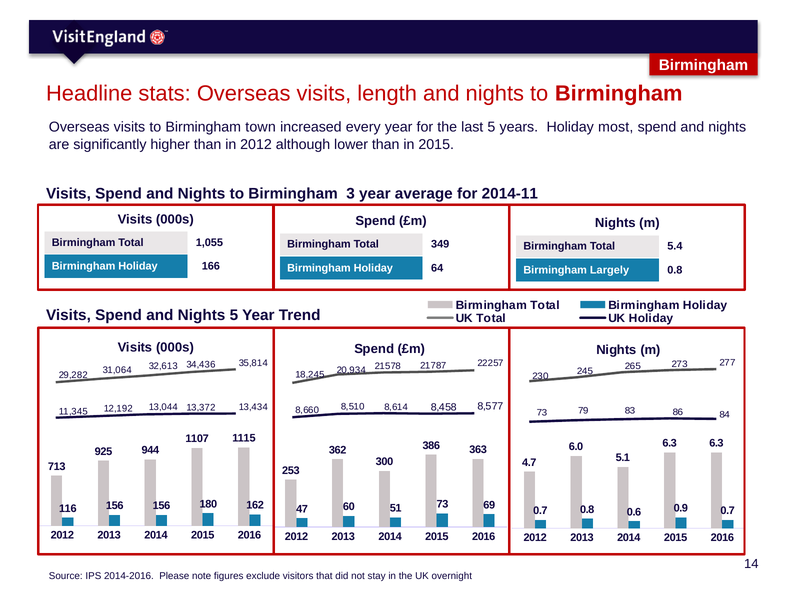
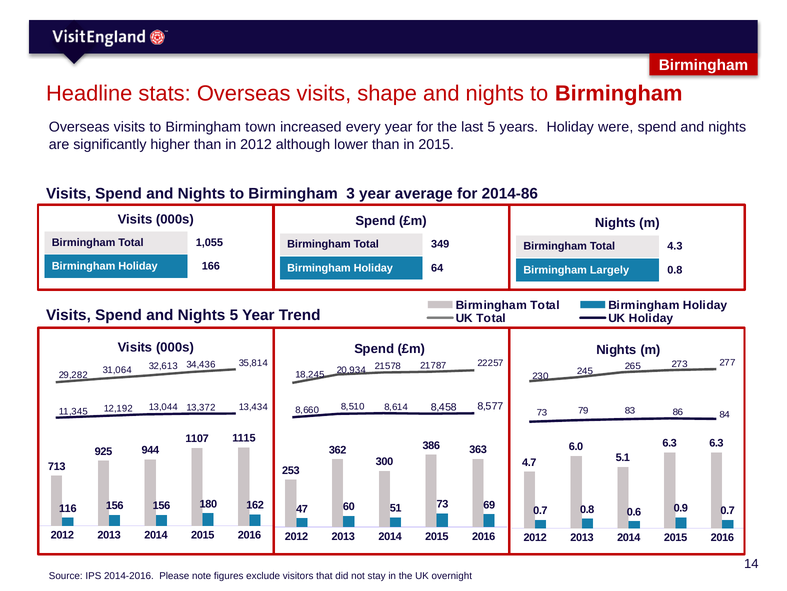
length: length -> shape (387, 94)
most: most -> were (616, 127)
2014-11: 2014-11 -> 2014-86 (510, 194)
5.4: 5.4 -> 4.3 (675, 246)
